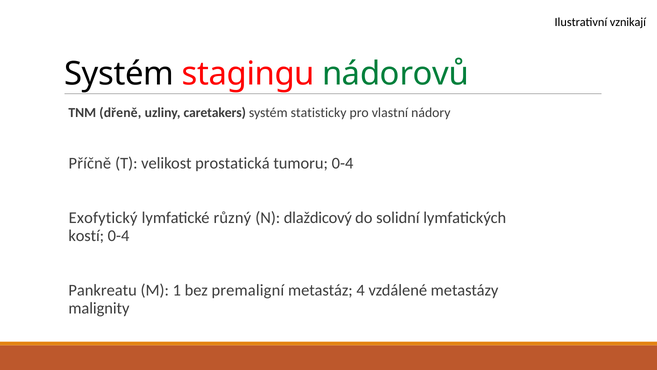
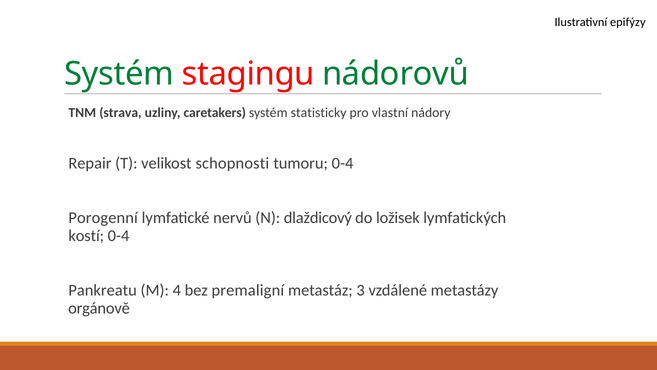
vznikají: vznikají -> epifýzy (628, 22)
Systém colour: black -> green (119, 74)
dřeně: dřeně -> strava (120, 113)
Příčně: Příčně -> Repair (90, 163)
prostatická: prostatická -> schopnosti (232, 163)
Exofytický: Exofytický -> Porogenní (103, 218)
různý: různý -> nervů (232, 218)
solidní: solidní -> ložisek (398, 218)
1: 1 -> 4 (177, 290)
4: 4 -> 3 (361, 290)
malignity: malignity -> orgánově (99, 308)
